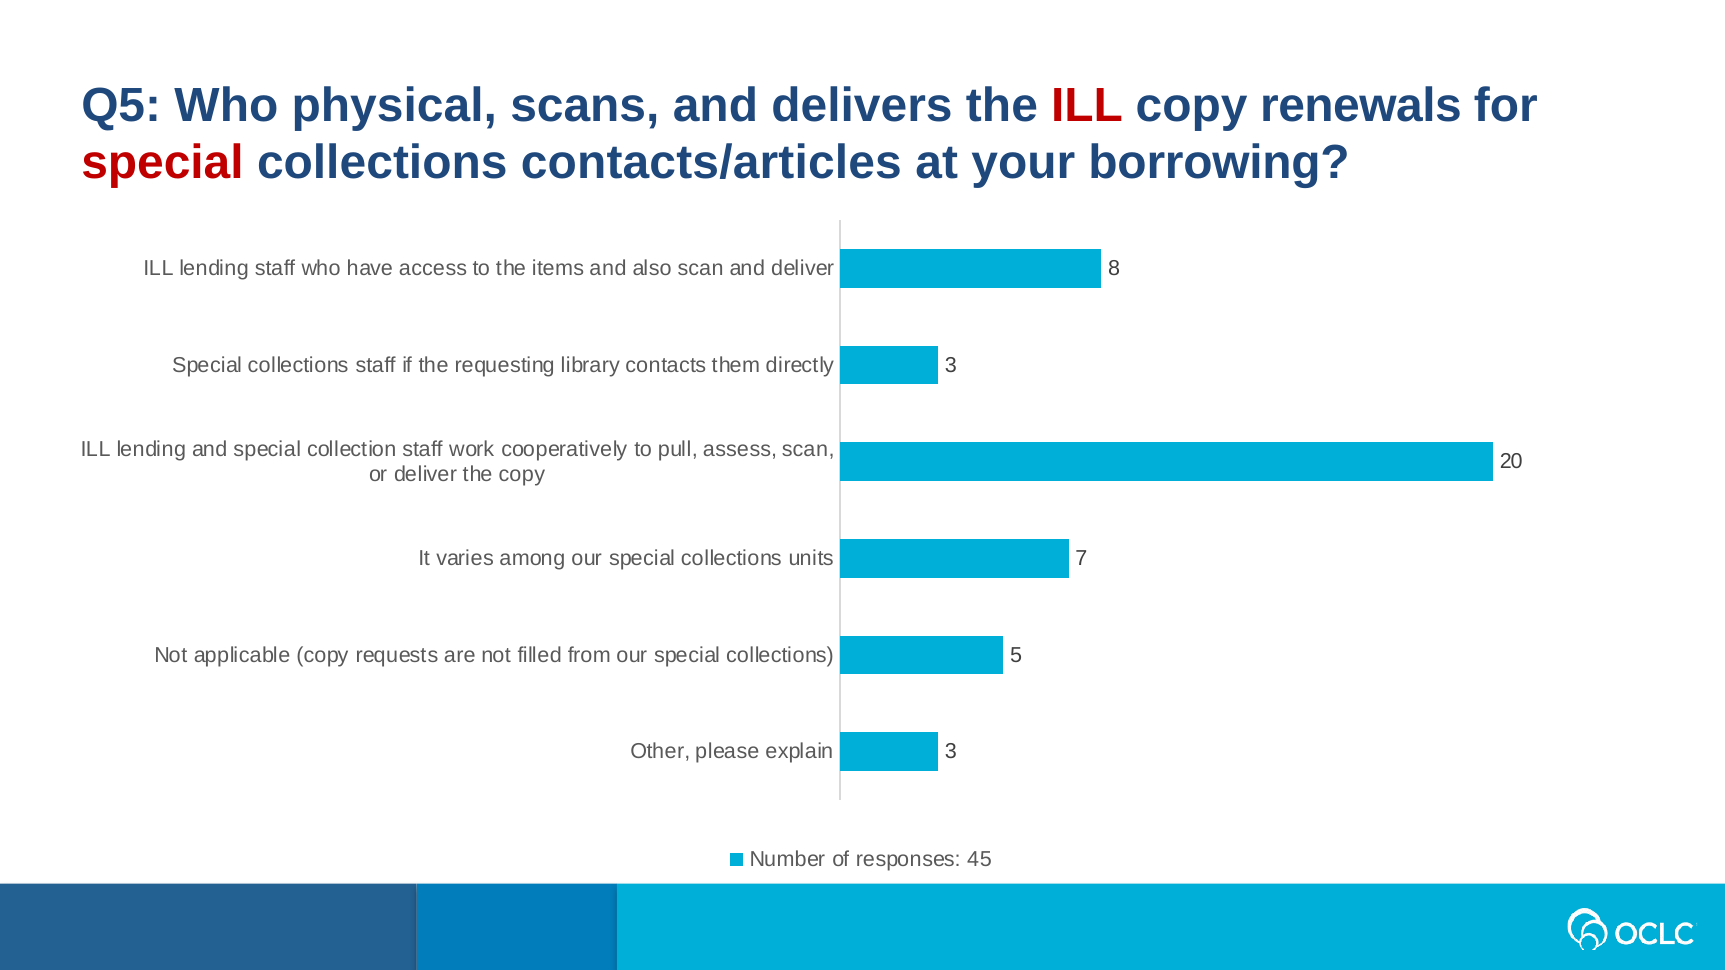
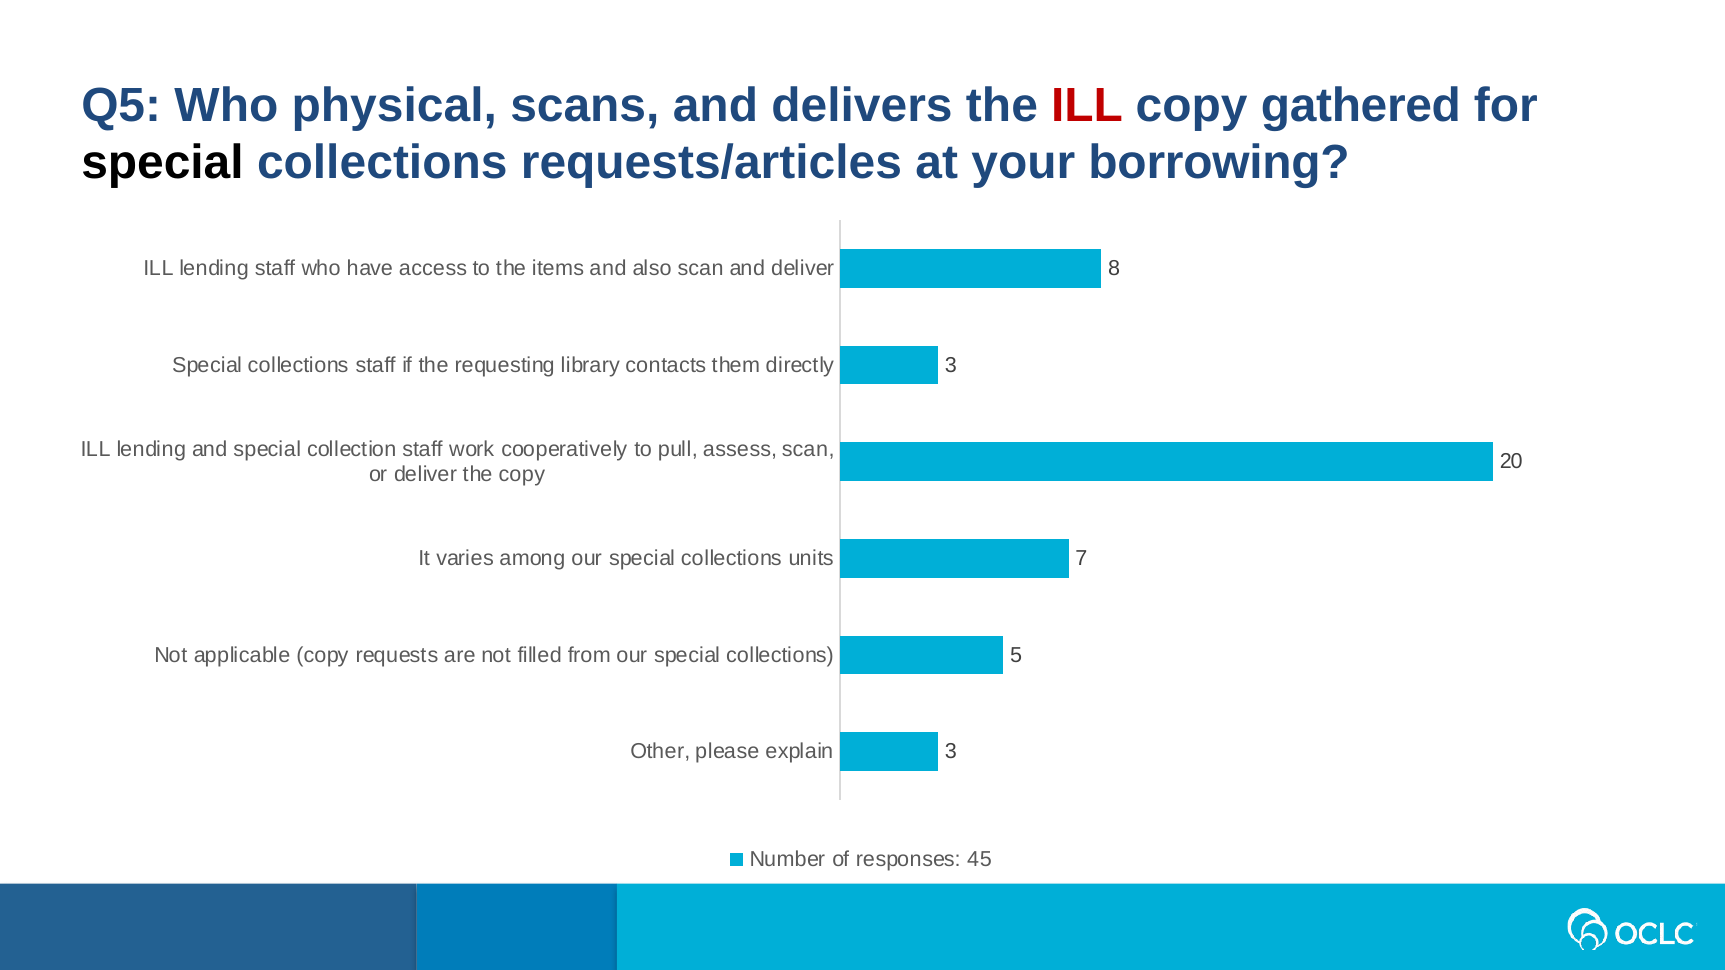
renewals: renewals -> gathered (1361, 105)
special colour: red -> black (162, 163)
contacts/articles: contacts/articles -> requests/articles (711, 163)
